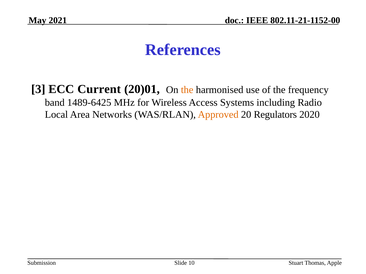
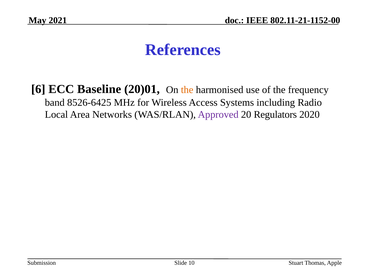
3: 3 -> 6 (38, 89)
Current: Current -> Baseline (99, 89)
1489-6425: 1489-6425 -> 8526-6425 (89, 103)
Approved colour: orange -> purple (218, 115)
